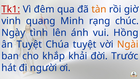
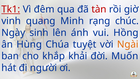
tàn colour: orange -> red (99, 9)
tình: tình -> sinh (39, 33)
ân Tuyệt: Tuyệt -> Hùng (29, 44)
Trước: Trước -> Muốn (125, 56)
